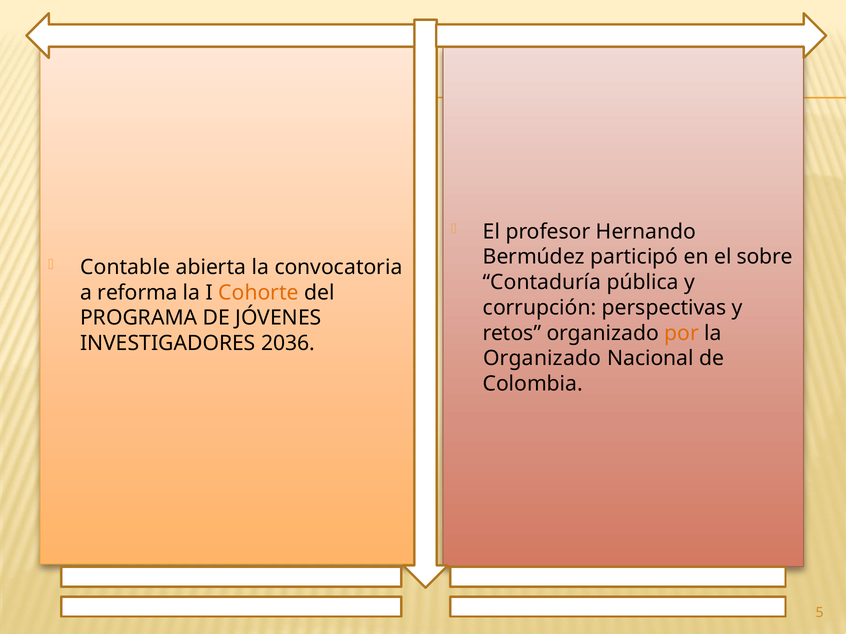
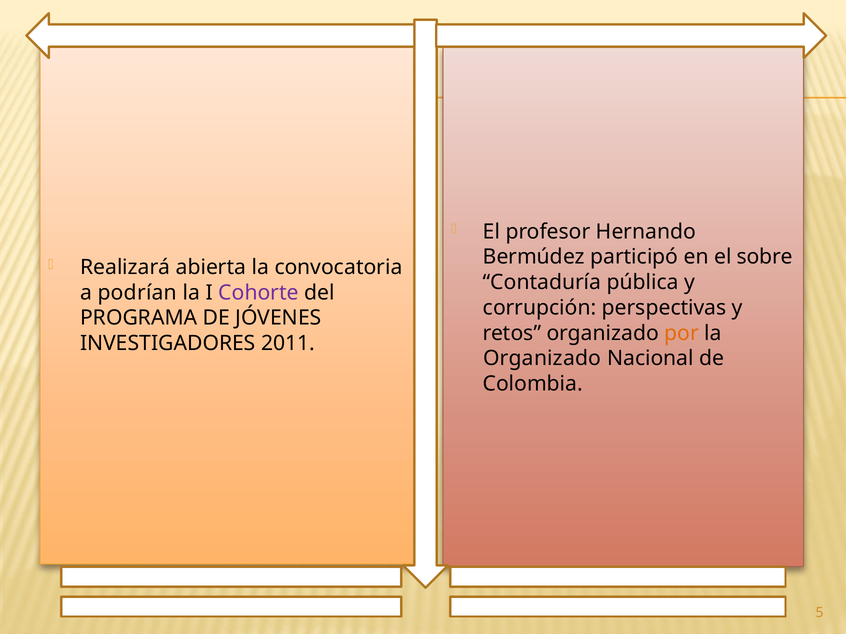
Contable: Contable -> Realizará (125, 267)
reforma: reforma -> podrían (137, 293)
Cohorte colour: orange -> purple (259, 293)
2036: 2036 -> 2011 (288, 344)
